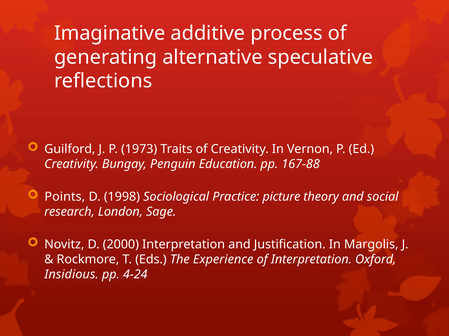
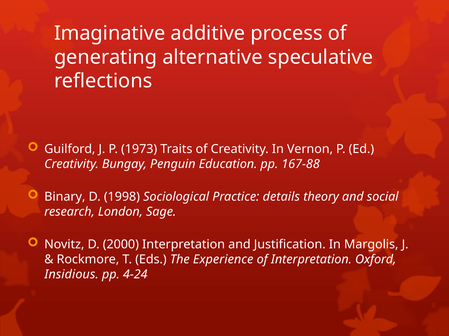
Points: Points -> Binary (65, 197)
picture: picture -> details (281, 197)
